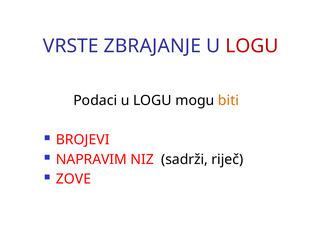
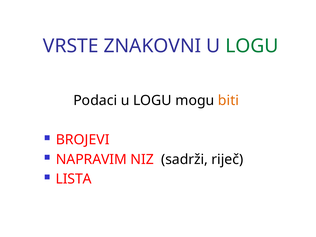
ZBRAJANJE: ZBRAJANJE -> ZNAKOVNI (152, 46)
LOGU colour: red -> green (252, 46)
ZOVE: ZOVE -> LISTA (74, 179)
